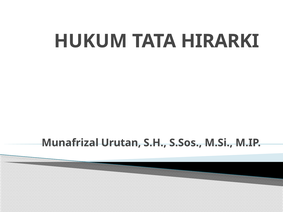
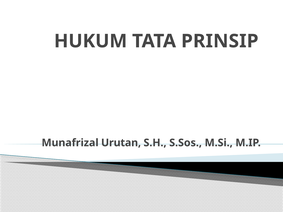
HIRARKI: HIRARKI -> PRINSIP (220, 41)
